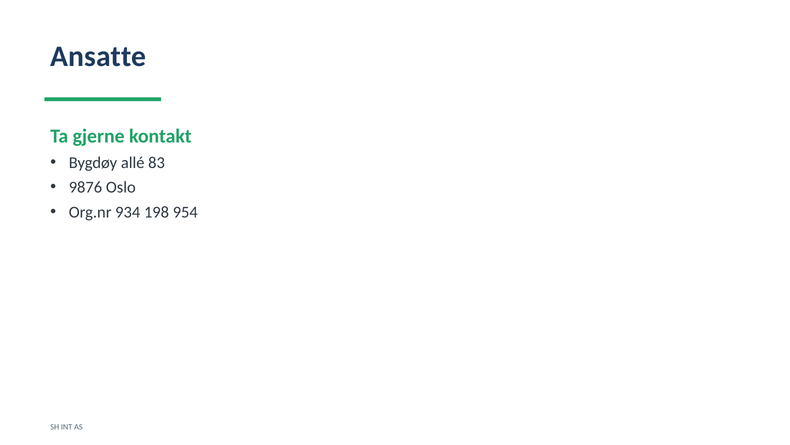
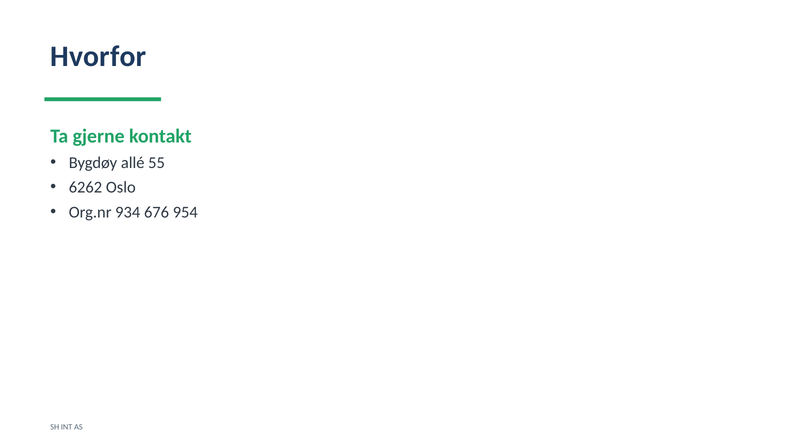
Ansatte: Ansatte -> Hvorfor (98, 56)
83: 83 -> 55 (157, 162)
9876: 9876 -> 6262 (85, 187)
198: 198 -> 676 (157, 212)
